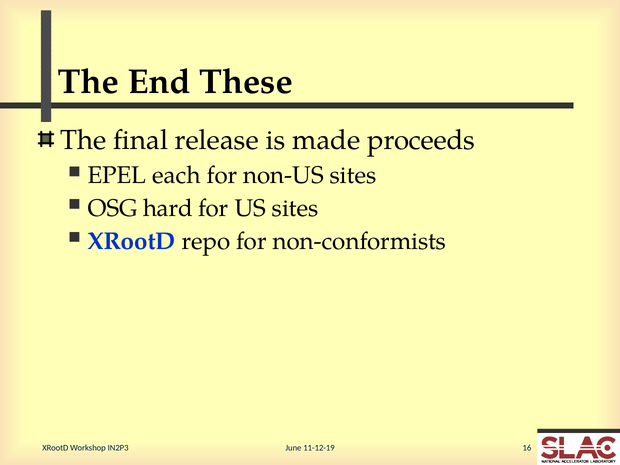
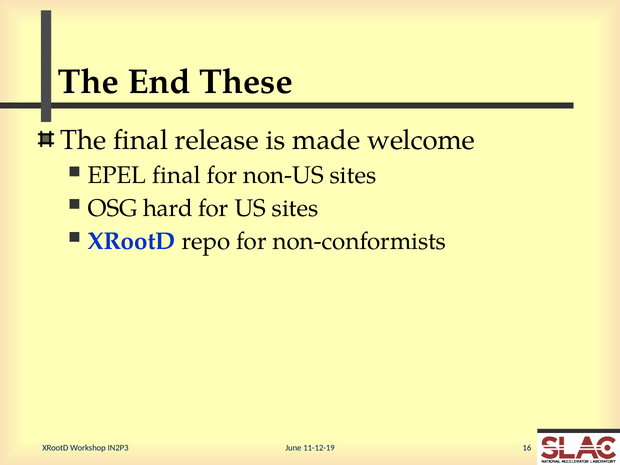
proceeds: proceeds -> welcome (421, 140)
EPEL each: each -> final (176, 175)
